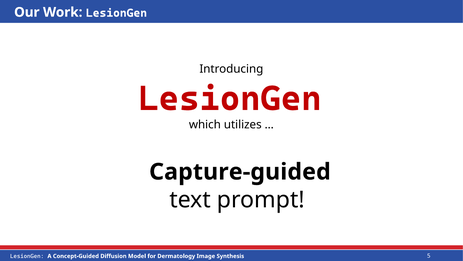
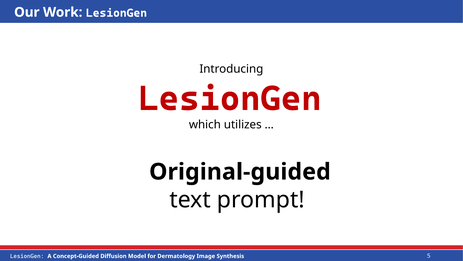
Capture-guided: Capture-guided -> Original-guided (240, 172)
